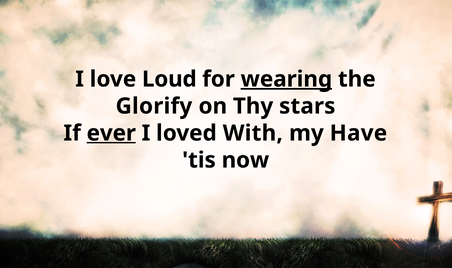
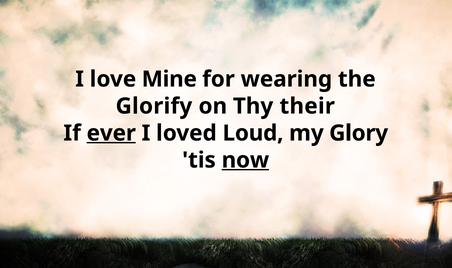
Loud: Loud -> Mine (169, 79)
wearing underline: present -> none (286, 79)
stars: stars -> their (307, 106)
With: With -> Loud (253, 133)
Have: Have -> Glory (359, 133)
now underline: none -> present (245, 160)
